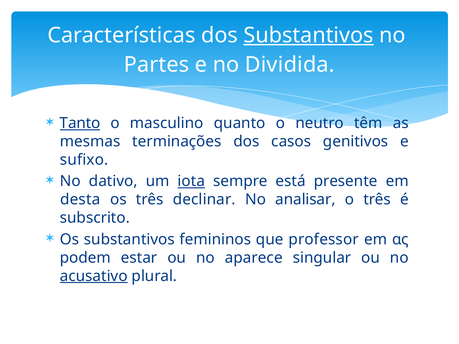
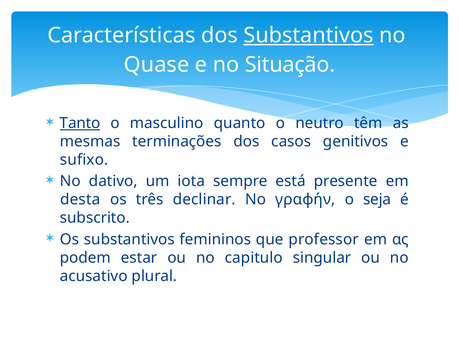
Partes: Partes -> Quase (157, 65)
Dividida: Dividida -> Situação (290, 65)
iota underline: present -> none (191, 181)
analisar: analisar -> γραφήν (305, 200)
o três: três -> seja (377, 200)
aparece: aparece -> capitulo (254, 258)
acusativo underline: present -> none (94, 276)
